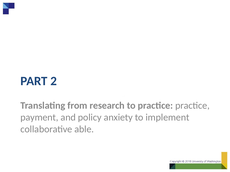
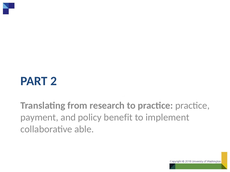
anxiety: anxiety -> benefit (118, 118)
